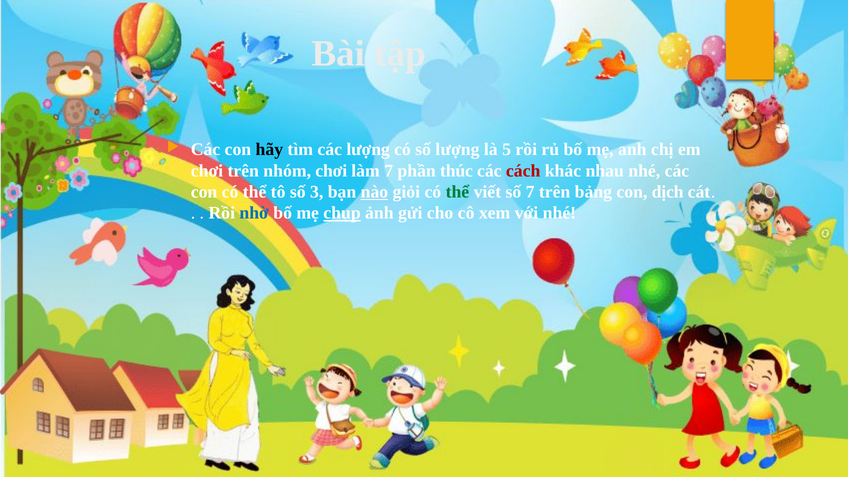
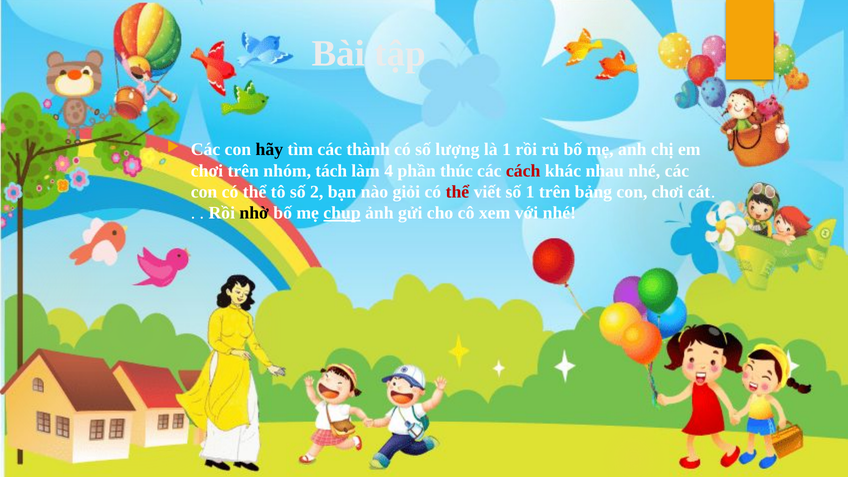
các lượng: lượng -> thành (368, 149)
là 5: 5 -> 1 (507, 149)
nhóm chơi: chơi -> tách (331, 171)
làm 7: 7 -> 4 (389, 171)
3: 3 -> 2 (317, 192)
nào underline: present -> none (374, 192)
thể colour: green -> red (457, 192)
số 7: 7 -> 1 (530, 192)
con dịch: dịch -> chơi (668, 192)
nhờ colour: blue -> black (254, 213)
